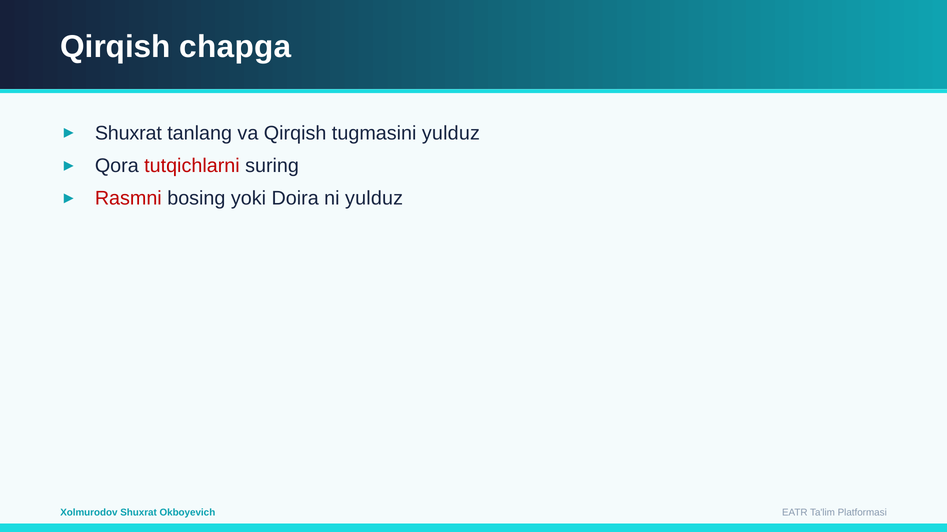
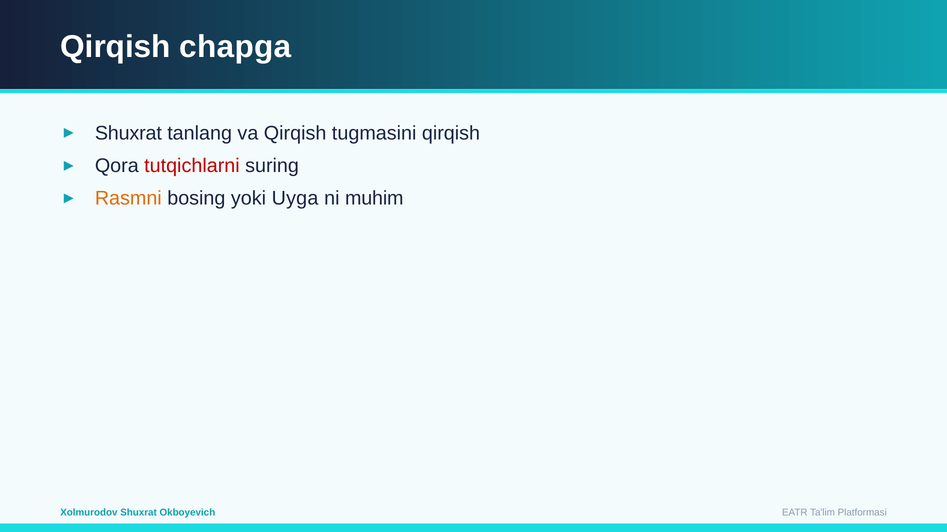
tugmasini yulduz: yulduz -> qirqish (451, 133)
Rasmni colour: red -> orange (128, 198)
Doira: Doira -> Uyga (295, 198)
ni yulduz: yulduz -> muhim (374, 198)
